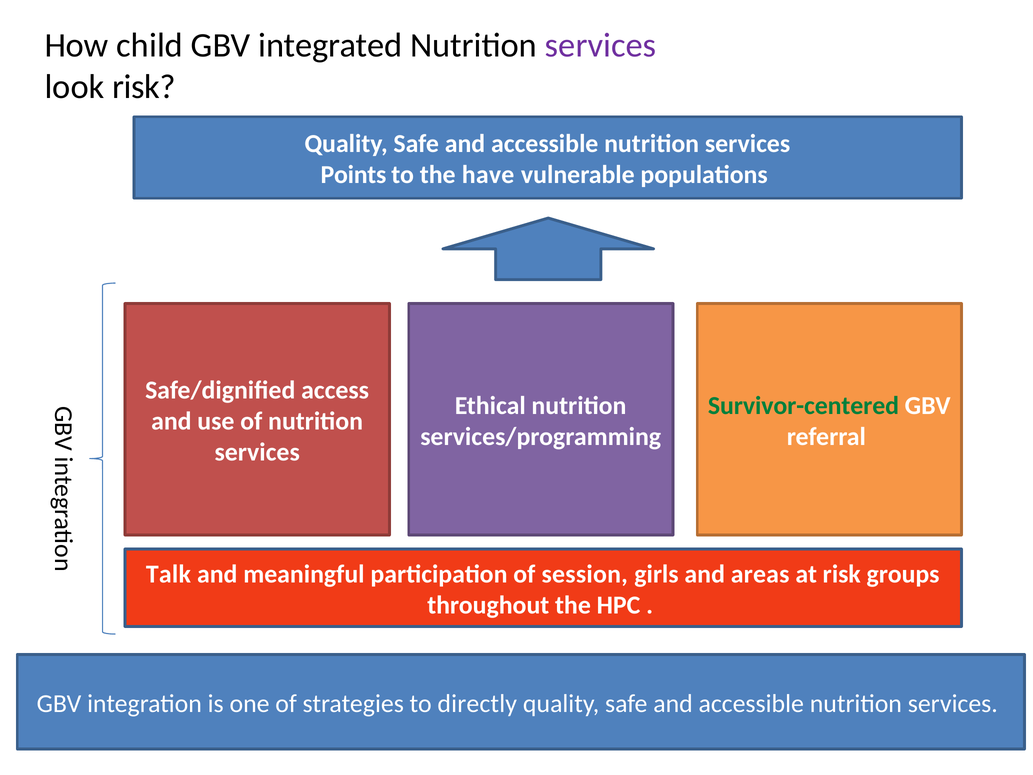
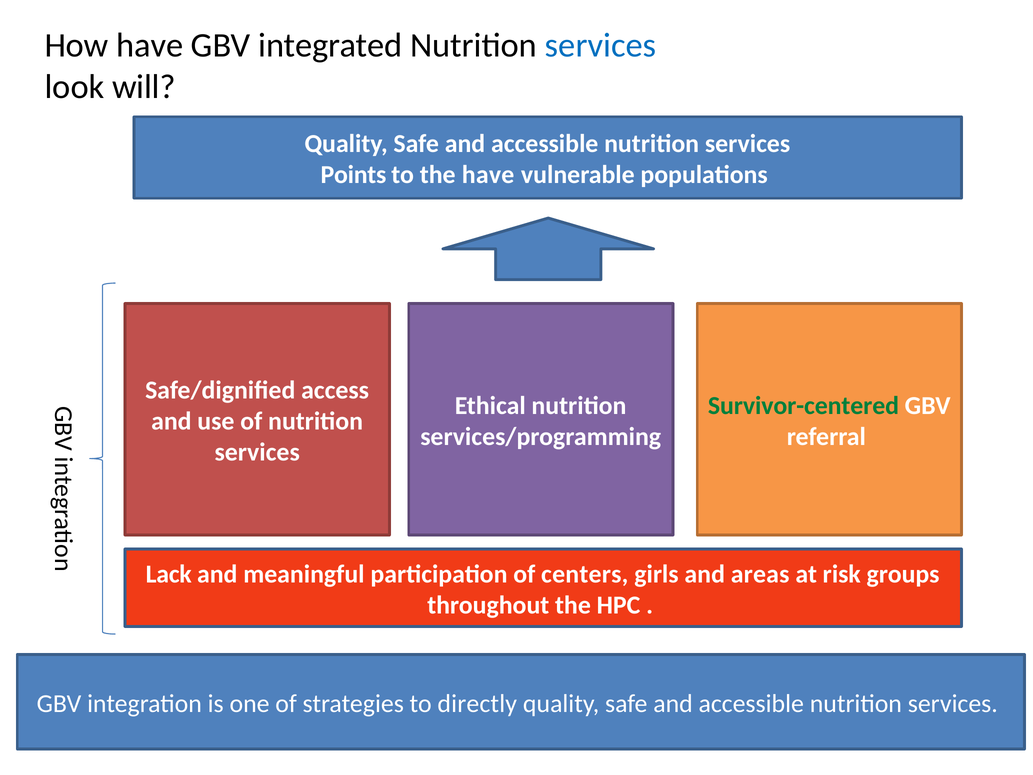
How child: child -> have (150, 45)
services colour: purple -> blue (601, 45)
look risk: risk -> will (144, 87)
Talk: Talk -> Lack (169, 574)
session: session -> centers (585, 574)
